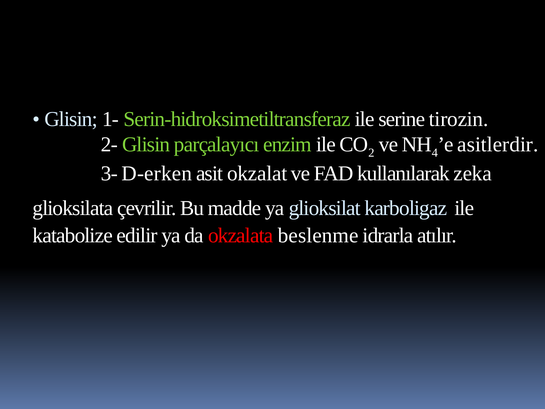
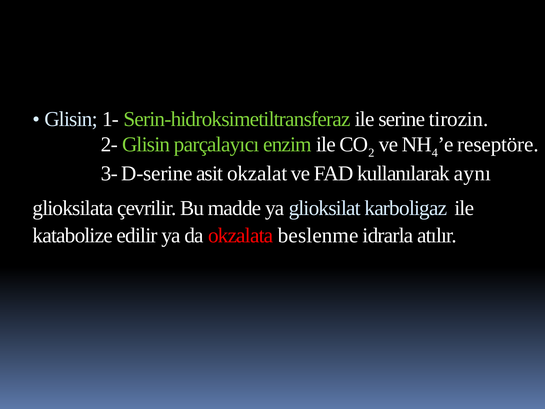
asitlerdir: asitlerdir -> reseptöre (498, 145)
D-erken: D-erken -> D-serine (157, 173)
zeka: zeka -> aynı (472, 173)
